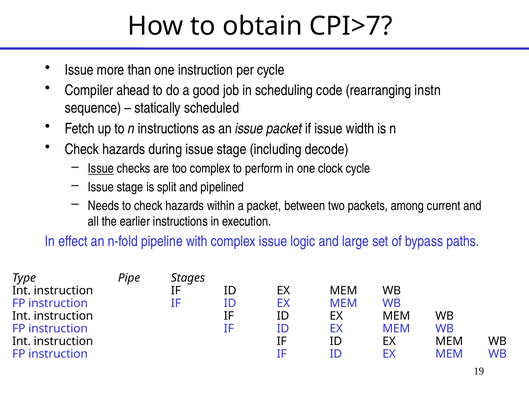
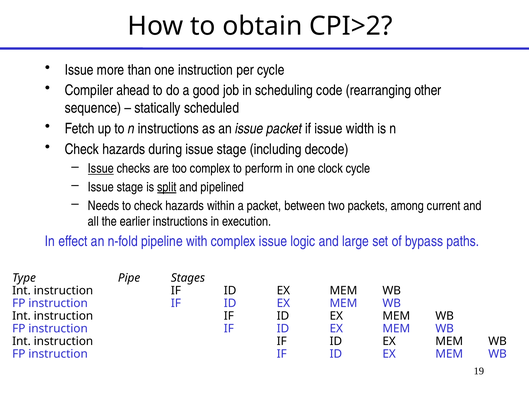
CPI>7: CPI>7 -> CPI>2 (351, 26)
instn: instn -> other (428, 90)
split underline: none -> present (167, 187)
